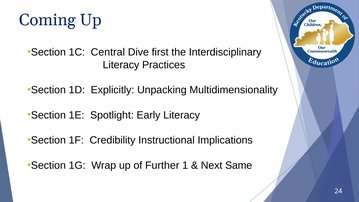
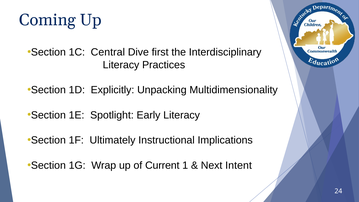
Credibility: Credibility -> Ultimately (113, 140)
Further: Further -> Current (162, 165)
Same: Same -> Intent (239, 165)
